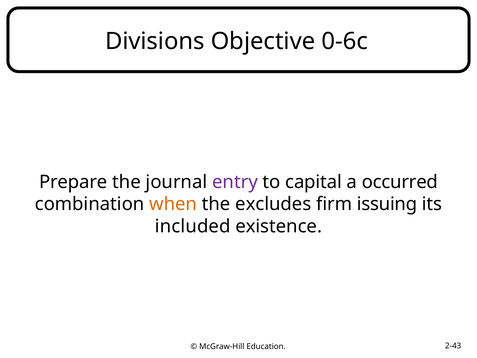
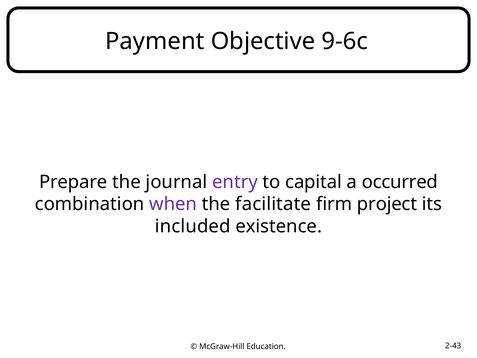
Divisions: Divisions -> Payment (155, 41)
0-6c: 0-6c -> 9-6c (345, 41)
when colour: orange -> purple (173, 204)
excludes: excludes -> facilitate (273, 204)
issuing: issuing -> project (387, 204)
